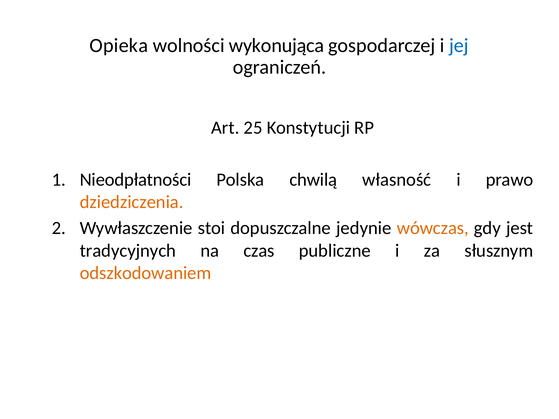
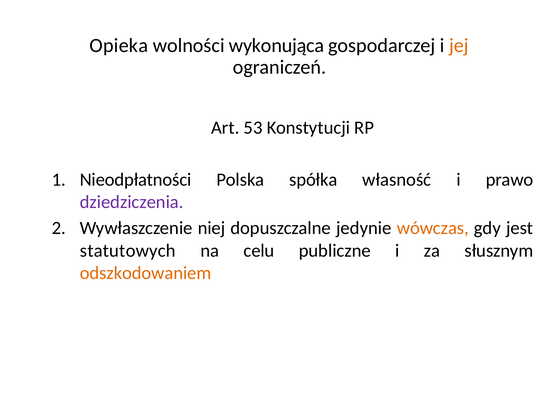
jej colour: blue -> orange (459, 45)
25: 25 -> 53 (253, 128)
chwilą: chwilą -> spółka (313, 180)
dziedziczenia colour: orange -> purple (132, 202)
stoi: stoi -> niej (212, 228)
tradycyjnych: tradycyjnych -> statutowych (128, 251)
czas: czas -> celu (259, 251)
